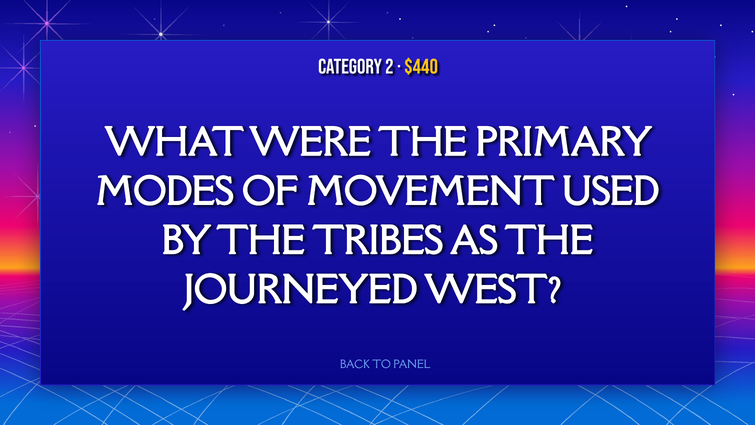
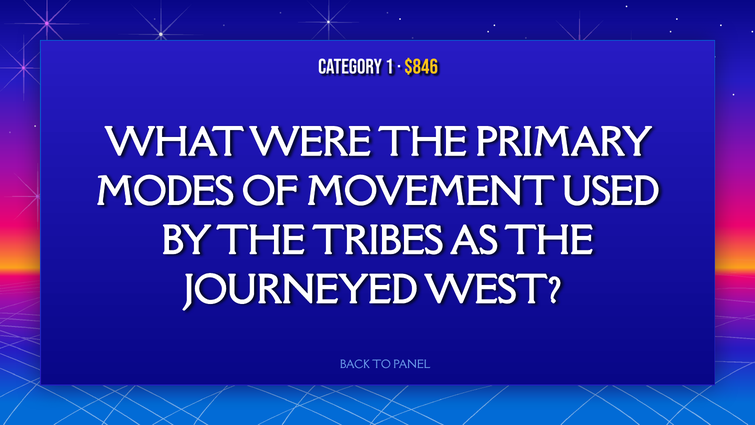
2: 2 -> 1 (389, 67)
$440: $440 -> $846 (421, 67)
